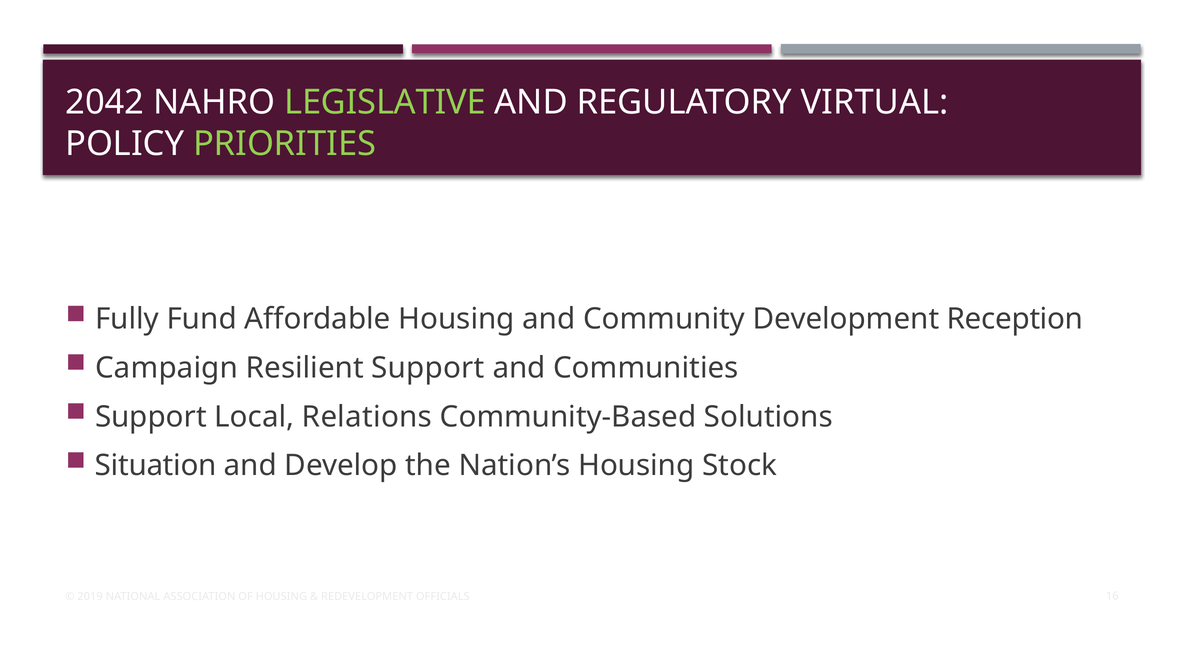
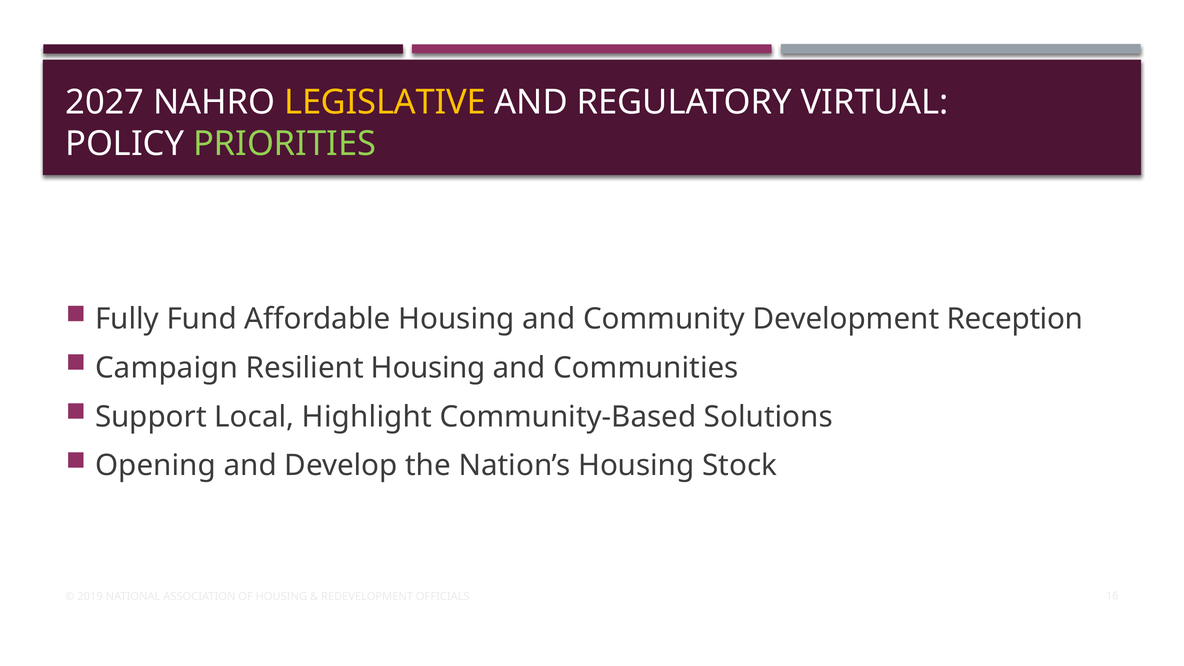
2042: 2042 -> 2027 (105, 103)
LEGISLATIVE colour: light green -> yellow (385, 103)
Resilient Support: Support -> Housing (428, 368)
Relations: Relations -> Highlight (367, 417)
Situation: Situation -> Opening (155, 466)
